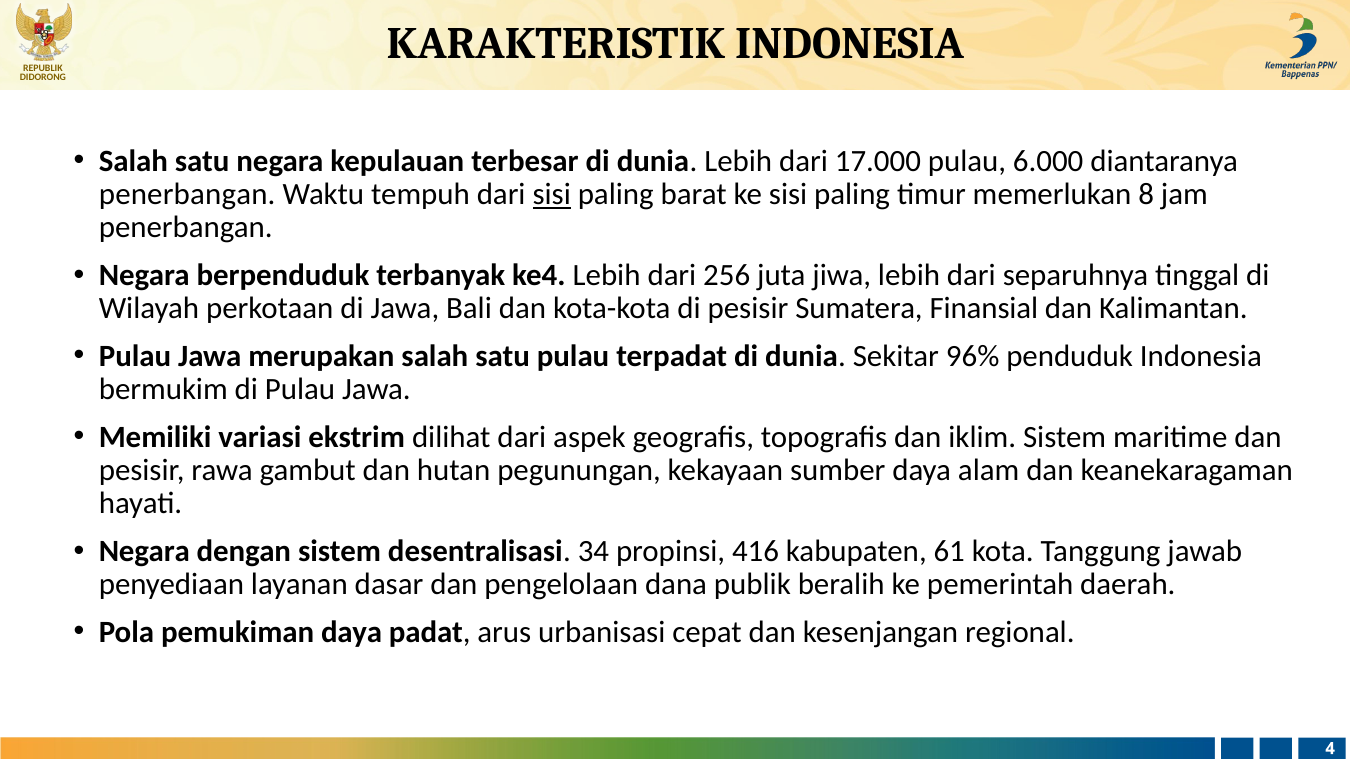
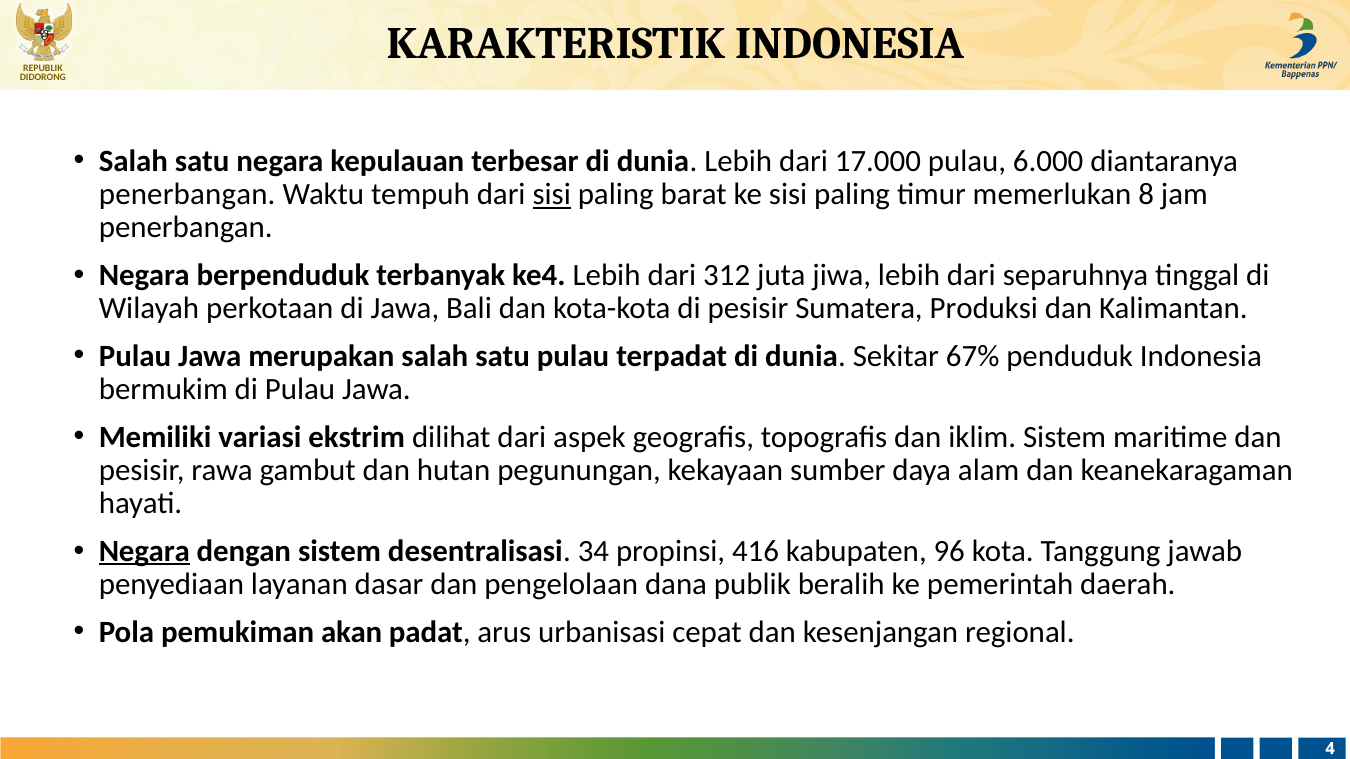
256: 256 -> 312 (727, 275)
Finansial: Finansial -> Produksi (984, 309)
96%: 96% -> 67% (973, 356)
Negara underline: none -> present (144, 551)
61: 61 -> 96 (949, 551)
pemukiman daya: daya -> akan (352, 632)
